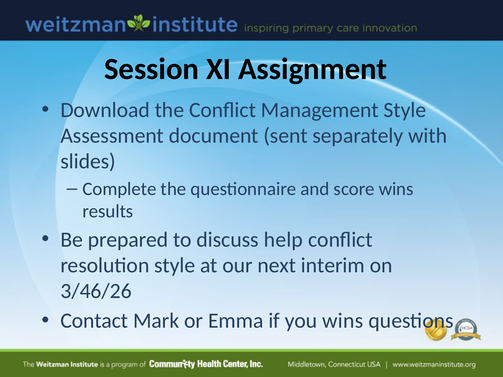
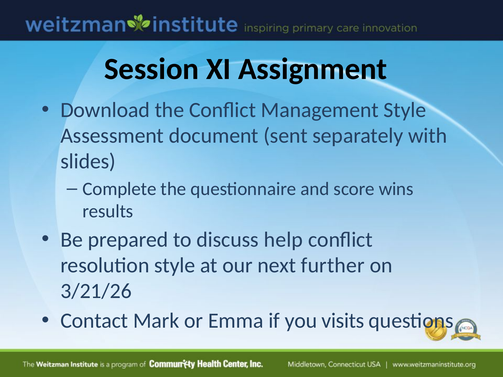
interim: interim -> further (333, 265)
3/46/26: 3/46/26 -> 3/21/26 (96, 291)
you wins: wins -> visits (343, 321)
